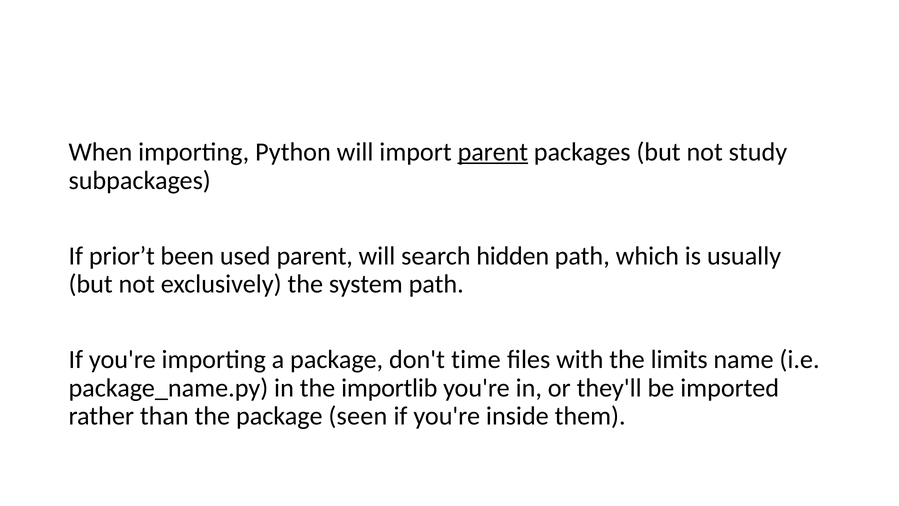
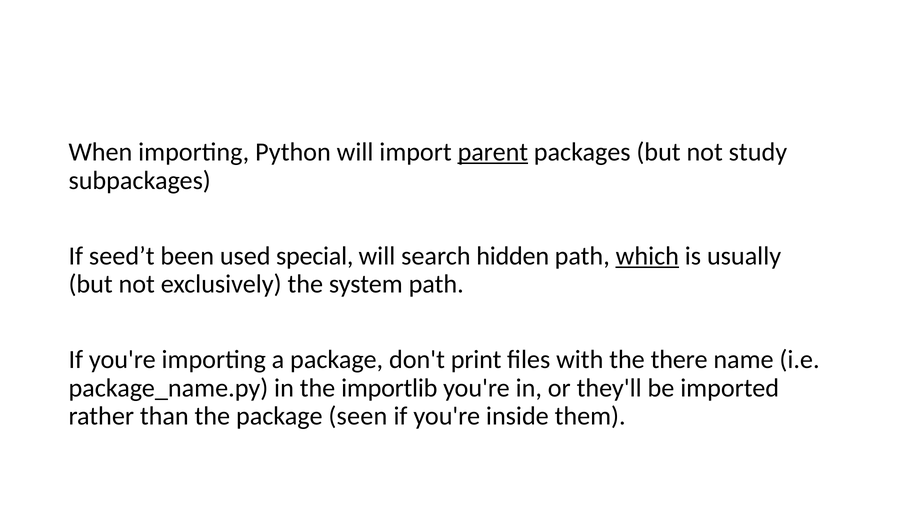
prior’t: prior’t -> seed’t (122, 256)
used parent: parent -> special (315, 256)
which underline: none -> present (647, 256)
time: time -> print (476, 359)
limits: limits -> there (679, 359)
